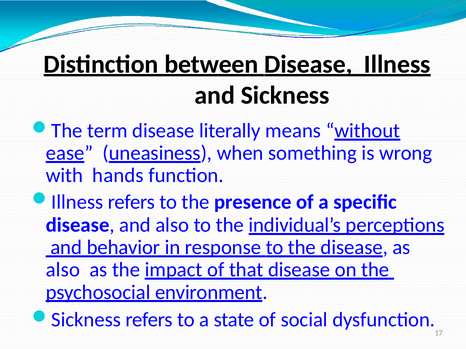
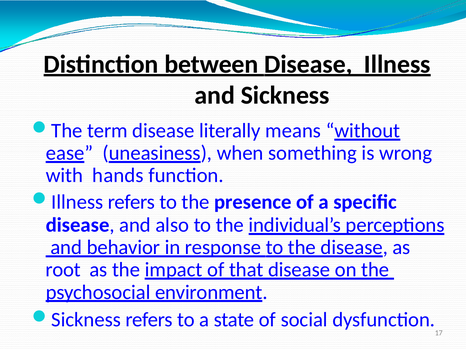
also: also -> root (63, 270)
